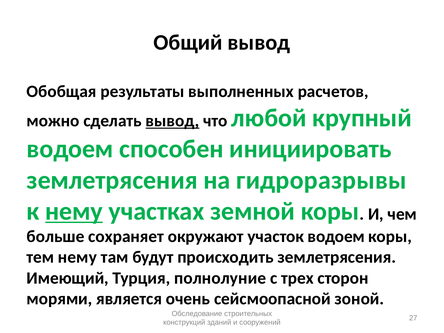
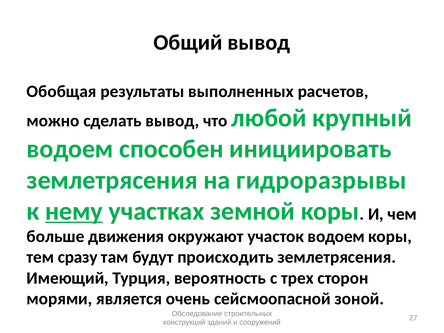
вывод underline: present -> none (172, 121)
сохраняет: сохраняет -> движения (126, 237)
тем нему: нему -> сразу (78, 257)
полнолуние: полнолуние -> вероятность (220, 278)
